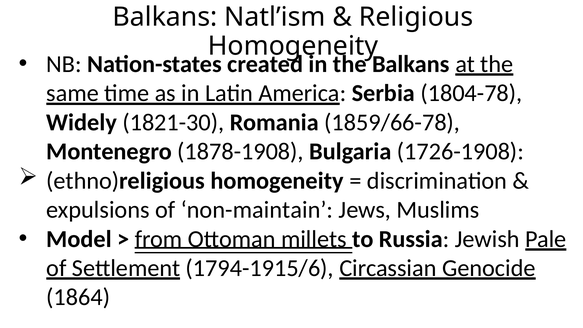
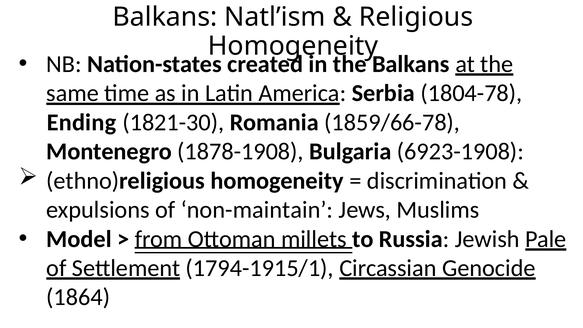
Widely: Widely -> Ending (81, 122)
1726-1908: 1726-1908 -> 6923-1908 (460, 152)
1794-1915/6: 1794-1915/6 -> 1794-1915/1 (260, 268)
